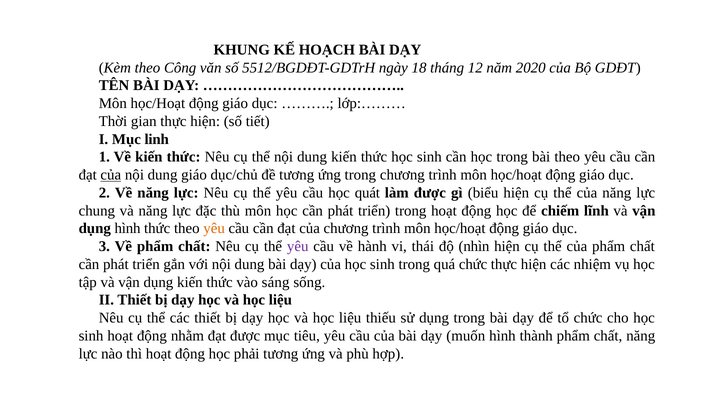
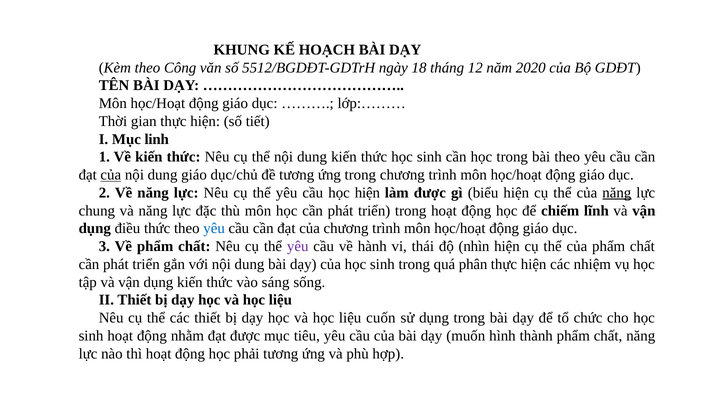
học quát: quát -> hiện (367, 193)
năng underline: none -> present (617, 193)
dụng hình: hình -> điều (127, 228)
yêu colour: orange -> blue (214, 228)
quá chức: chức -> phân (473, 264)
thiếu: thiếu -> cuốn (381, 318)
